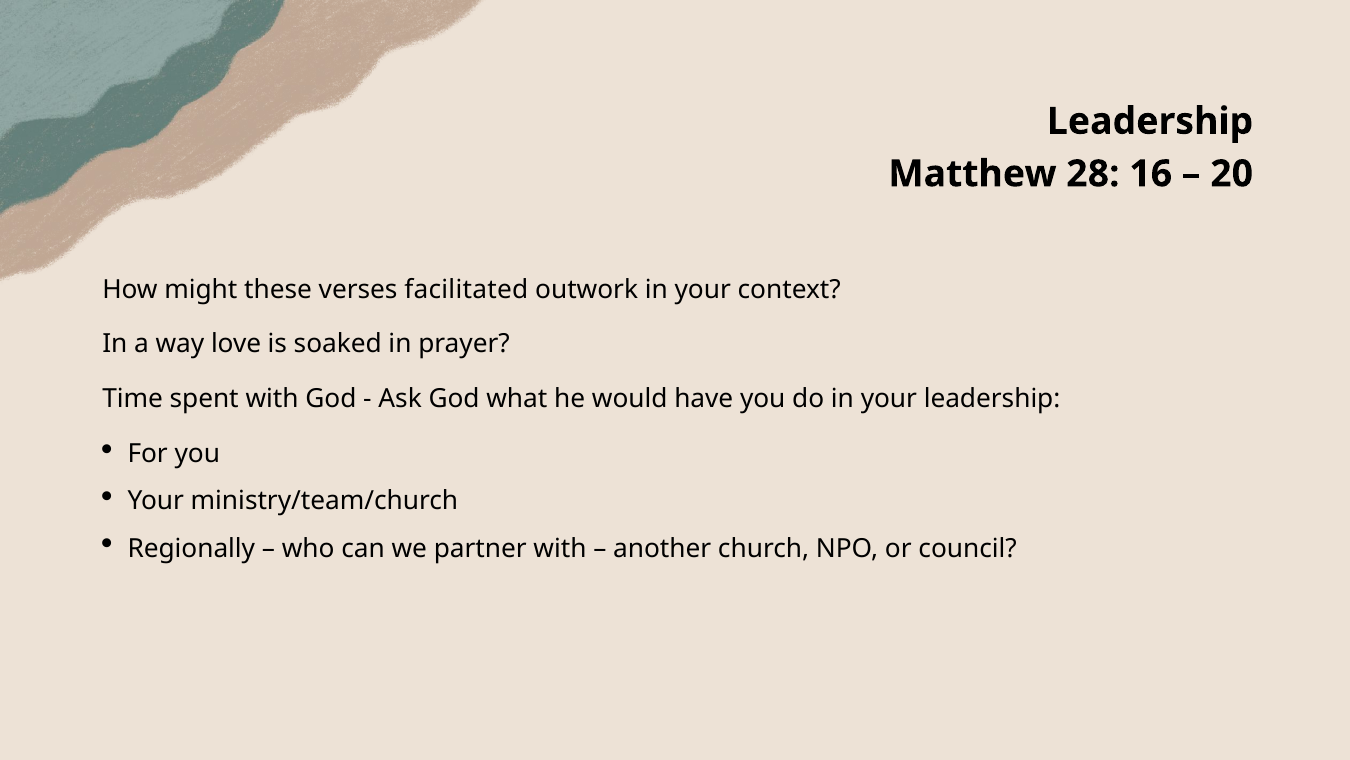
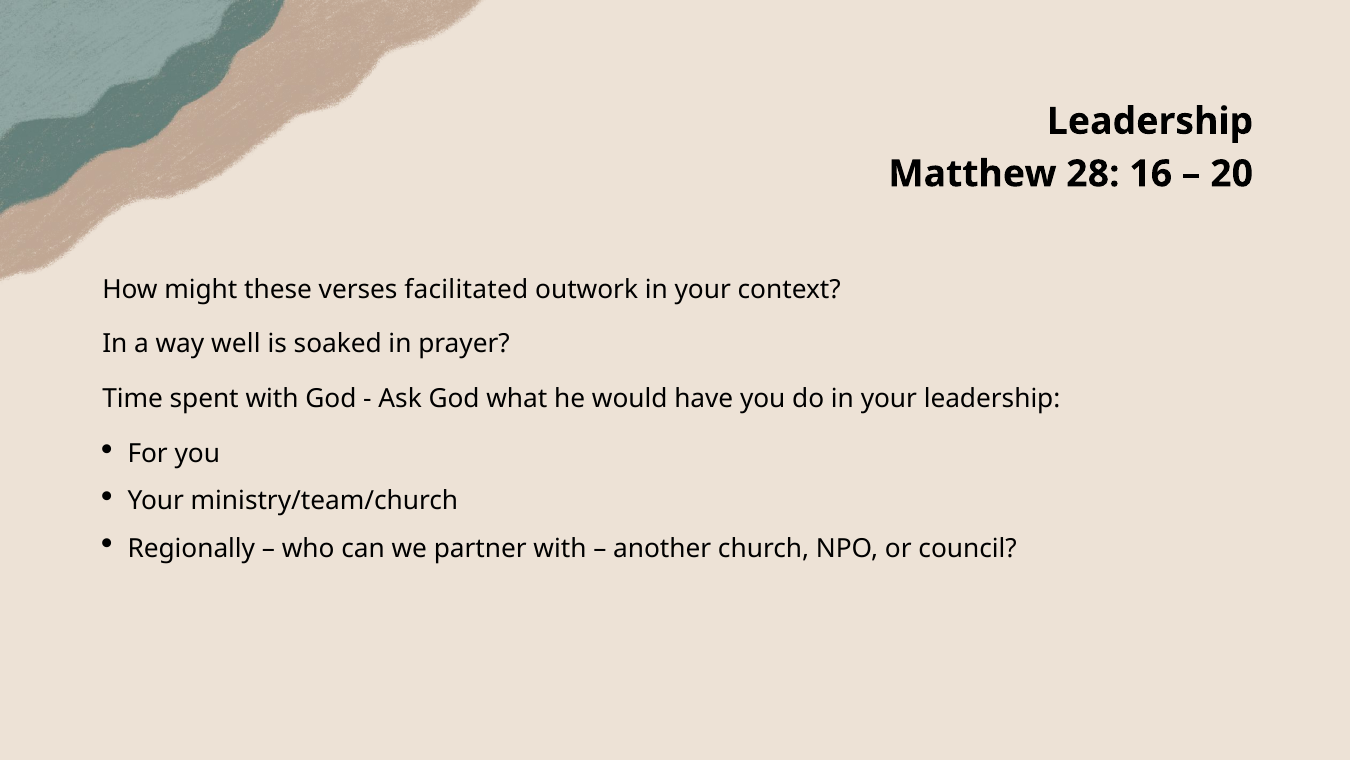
love: love -> well (236, 344)
